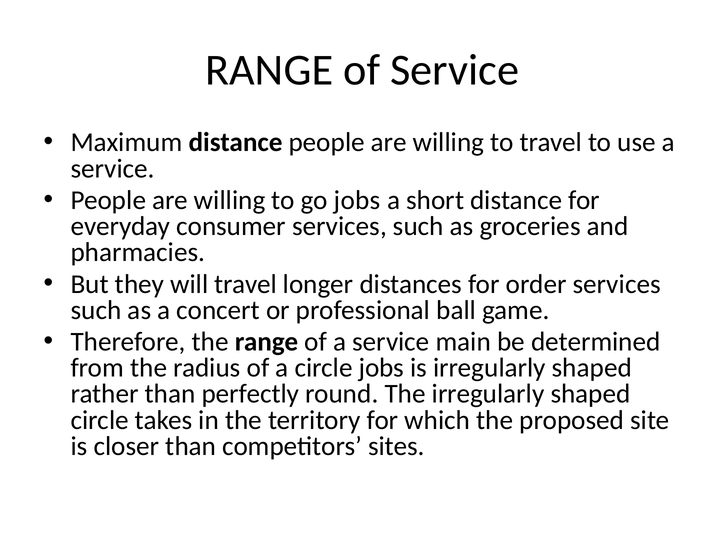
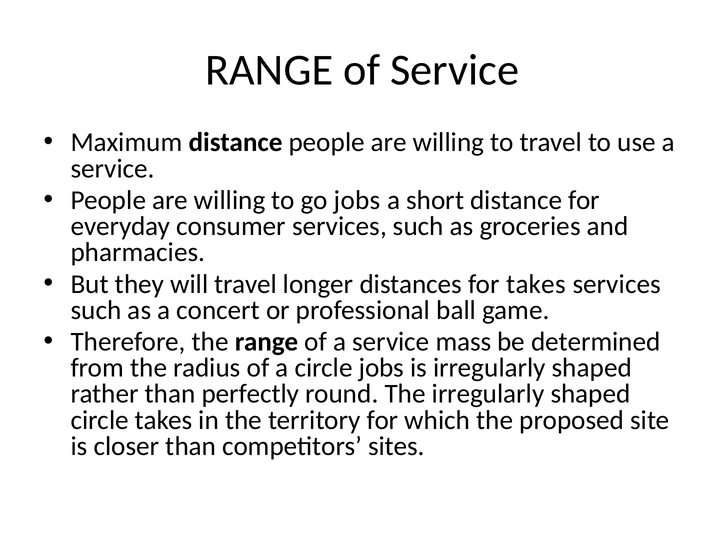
for order: order -> takes (536, 284)
main: main -> mass (463, 342)
